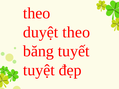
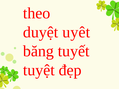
duyệt theo: theo -> uyêt (76, 32)
